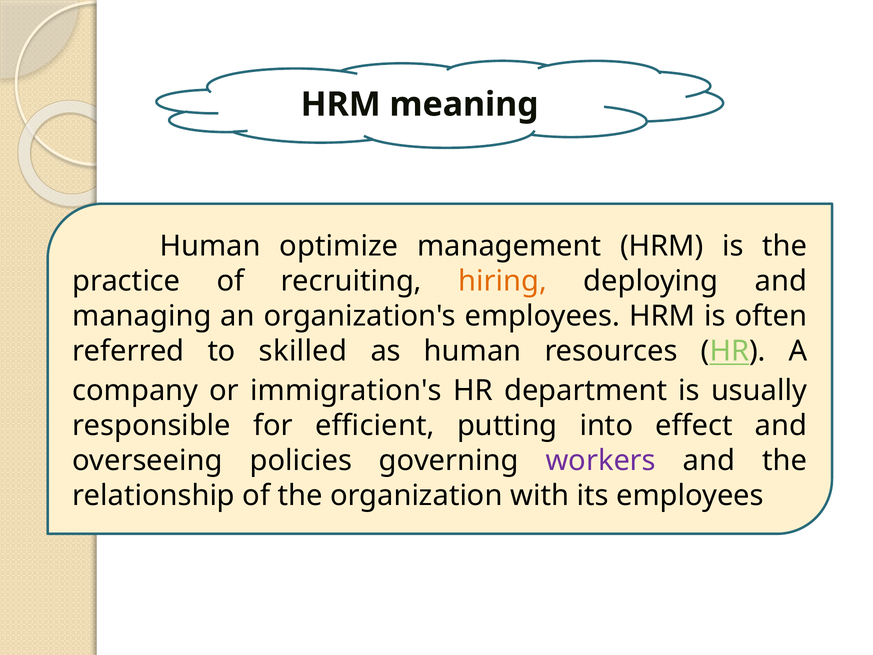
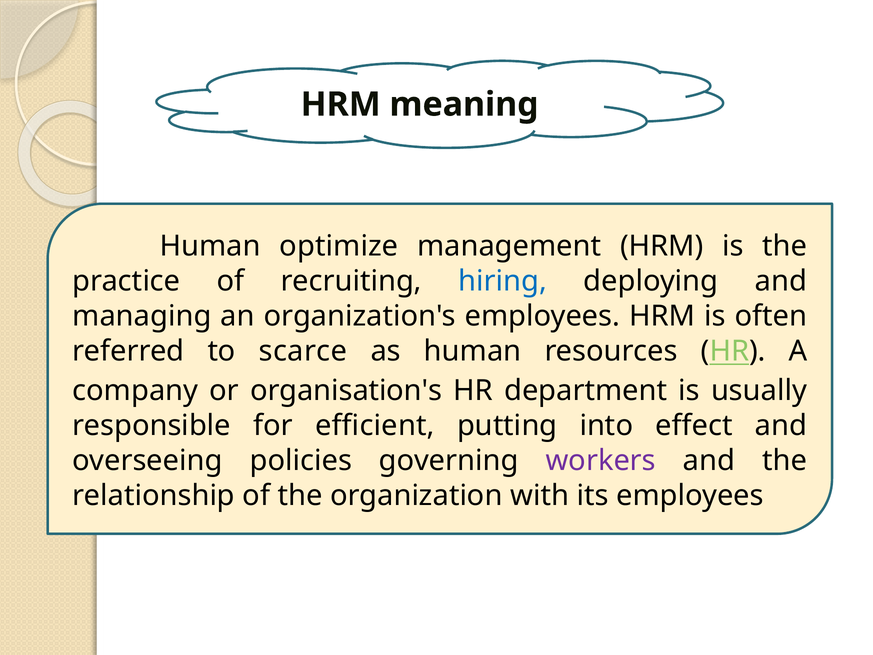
hiring colour: orange -> blue (503, 281)
skilled: skilled -> scarce (303, 351)
immigration's: immigration's -> organisation's (346, 391)
